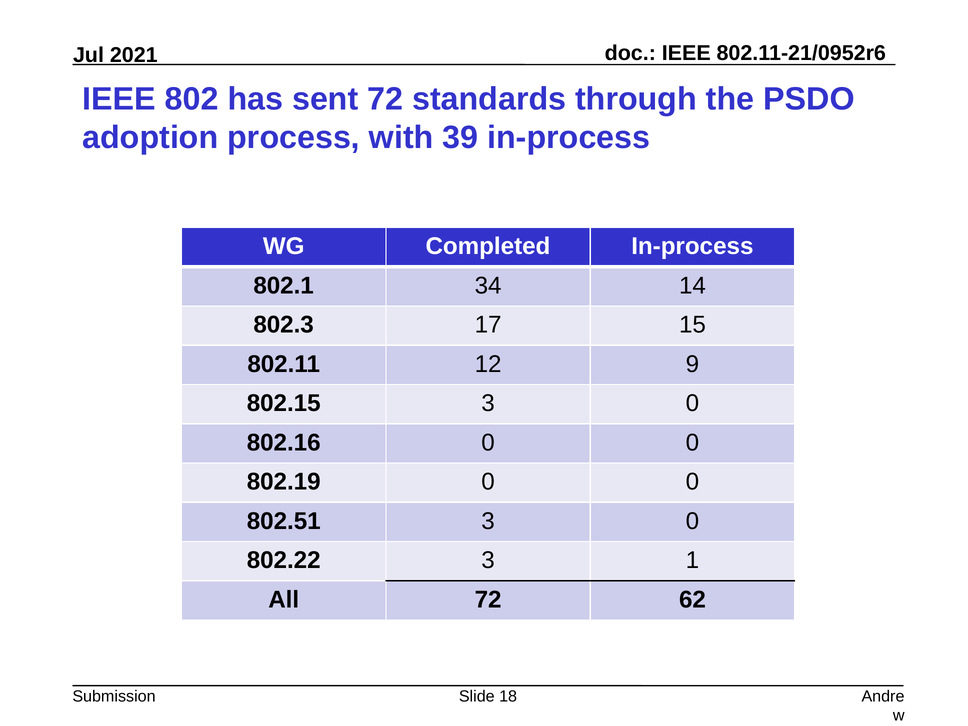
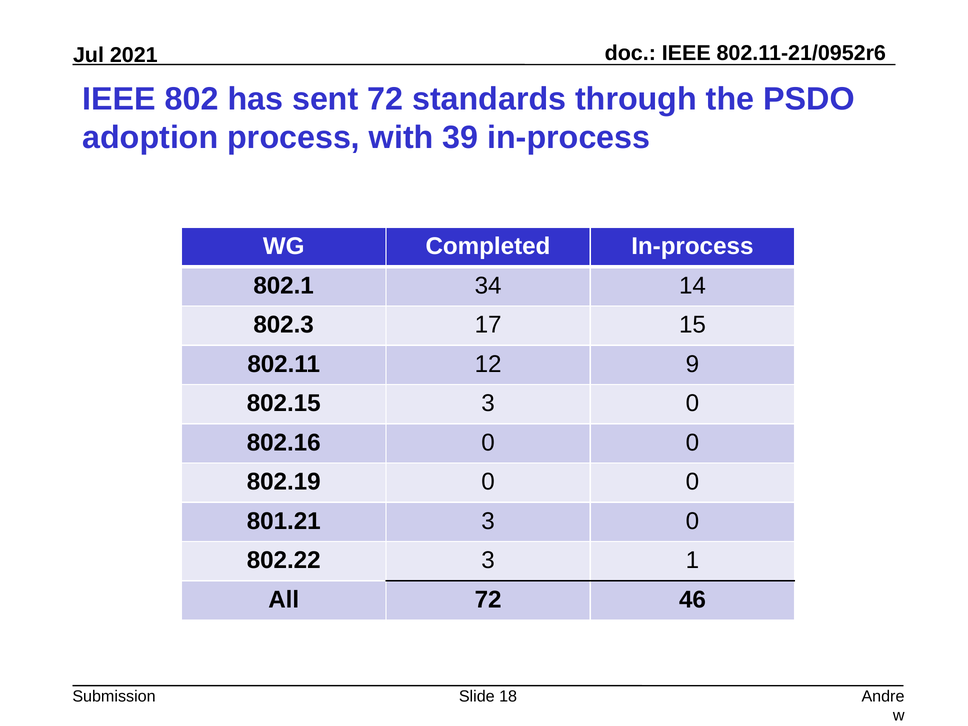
802.51: 802.51 -> 801.21 (284, 521)
62: 62 -> 46 (692, 600)
